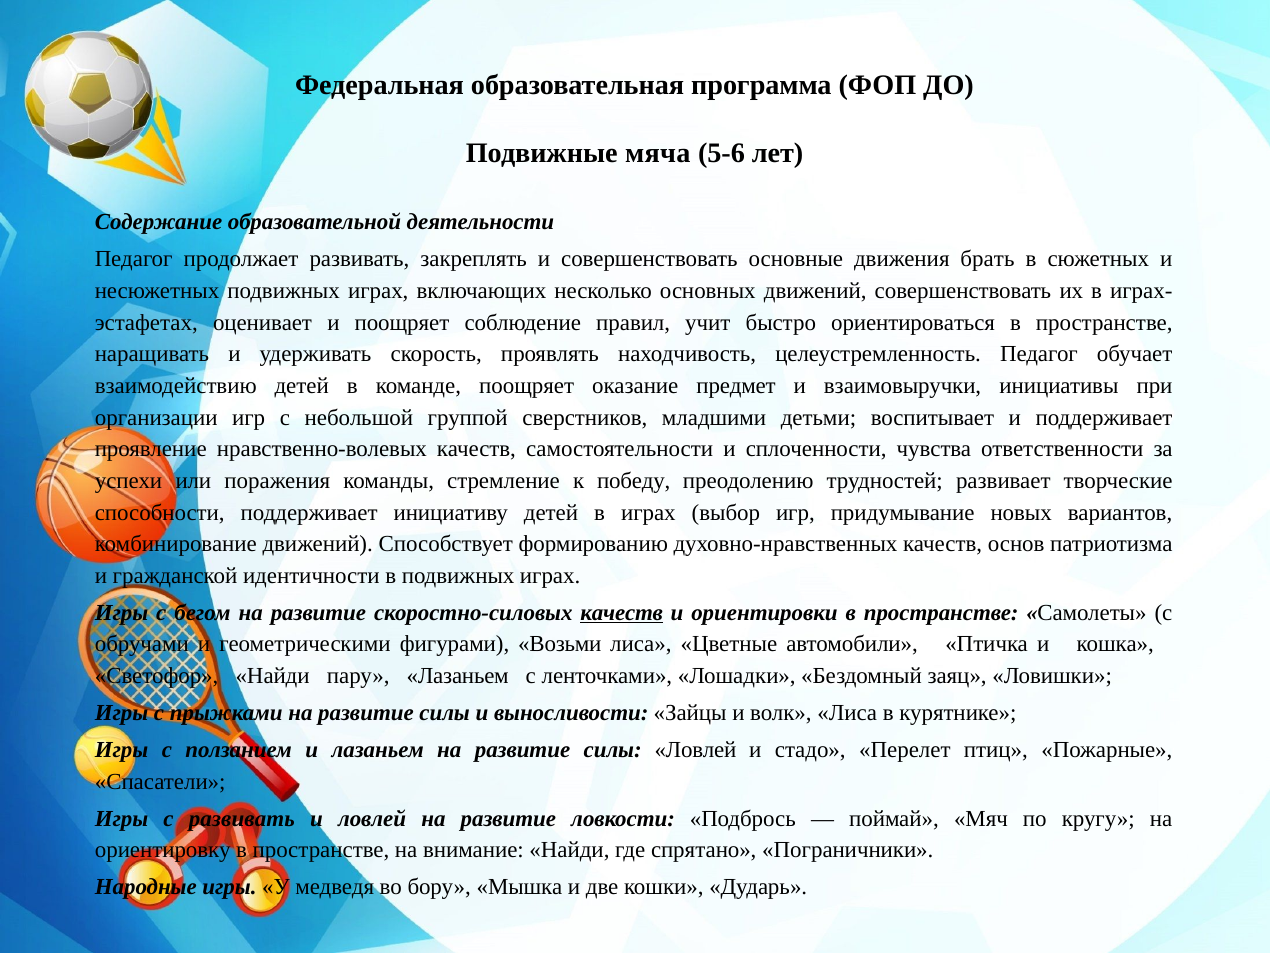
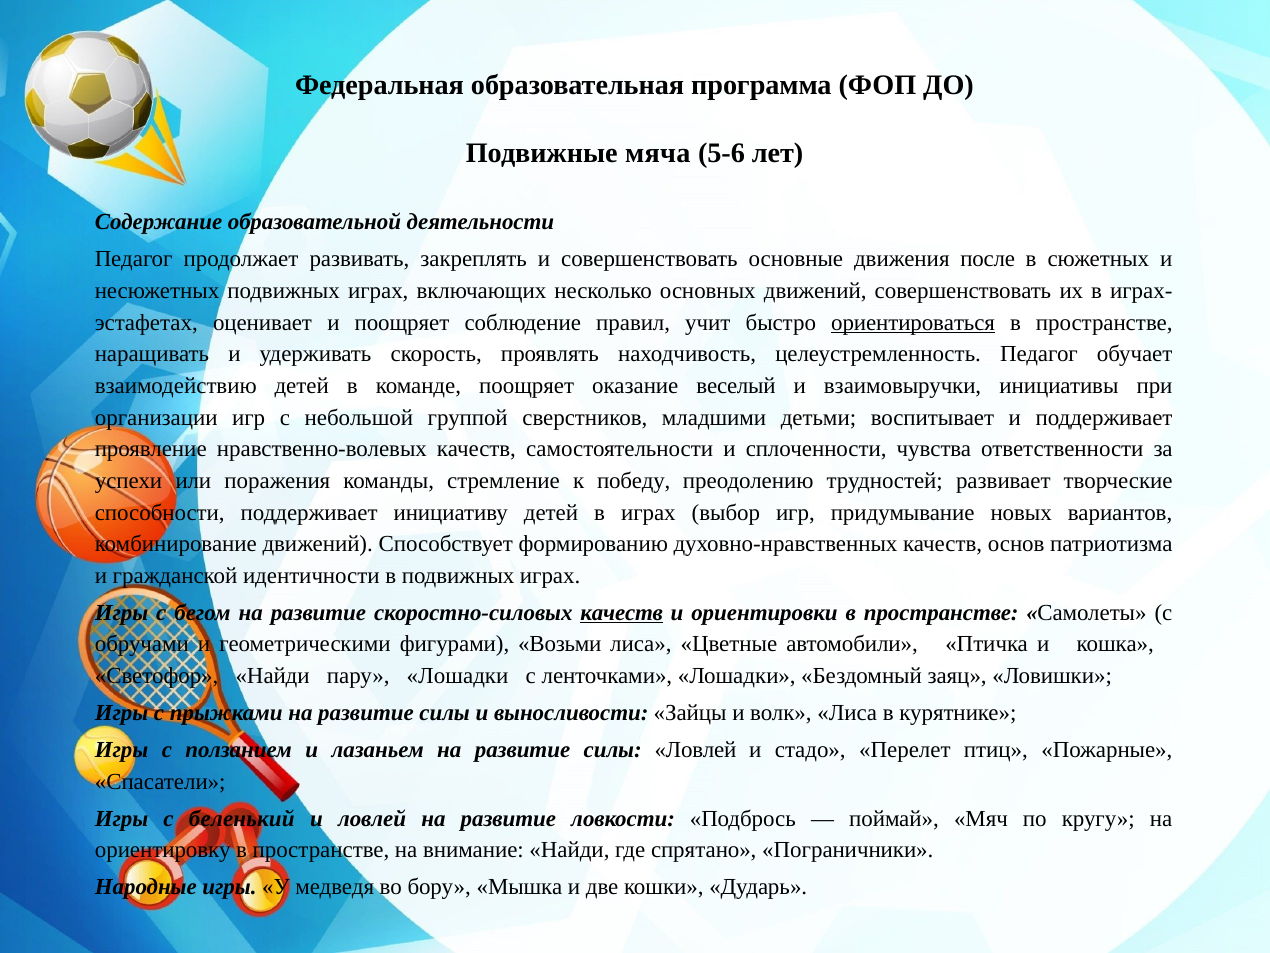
брать: брать -> после (988, 259)
ориентироваться underline: none -> present (913, 322)
предмет: предмет -> веселый (736, 386)
пару Лазаньем: Лазаньем -> Лошадки (458, 676)
с развивать: развивать -> беленький (242, 818)
